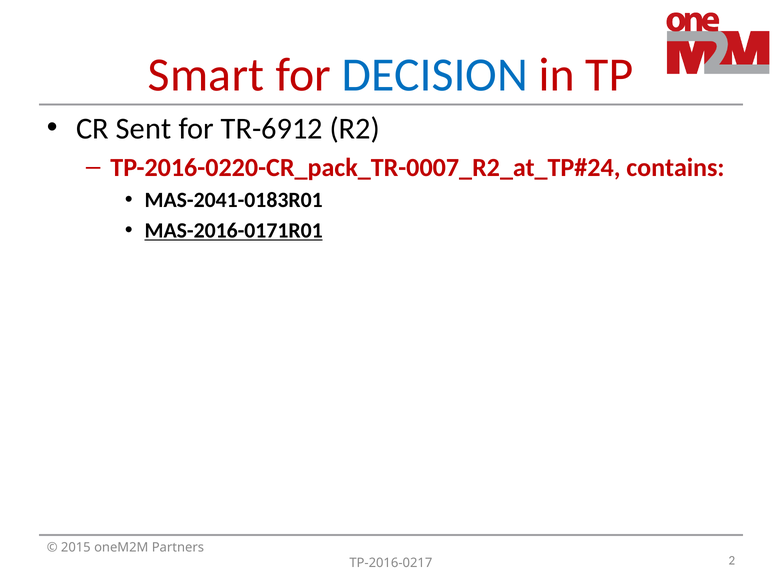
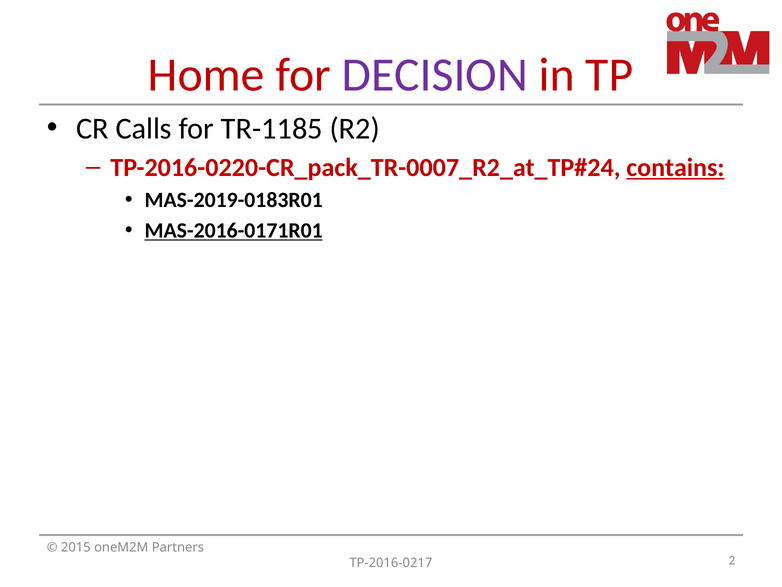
Smart: Smart -> Home (206, 75)
DECISION colour: blue -> purple (435, 75)
Sent: Sent -> Calls (144, 129)
TR-6912: TR-6912 -> TR-1185 (272, 129)
contains underline: none -> present (675, 167)
MAS-2041-0183R01: MAS-2041-0183R01 -> MAS-2019-0183R01 (234, 200)
